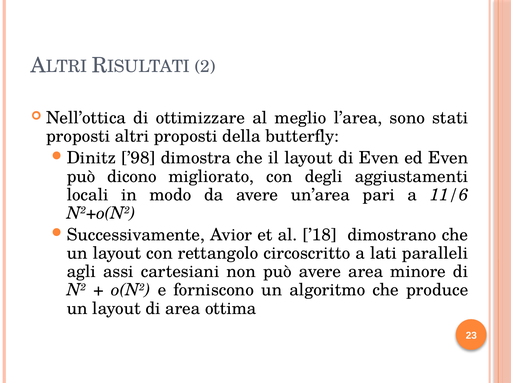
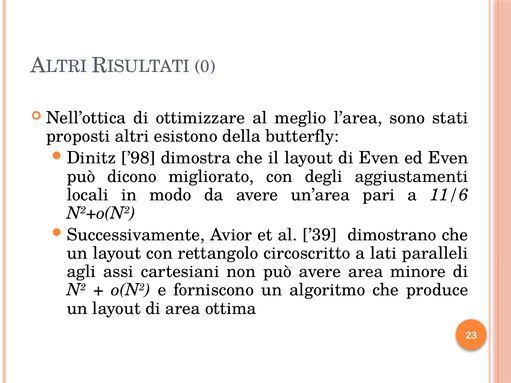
2: 2 -> 0 (205, 67)
altri proposti: proposti -> esistono (186, 136)
’18: ’18 -> ’39 (320, 235)
